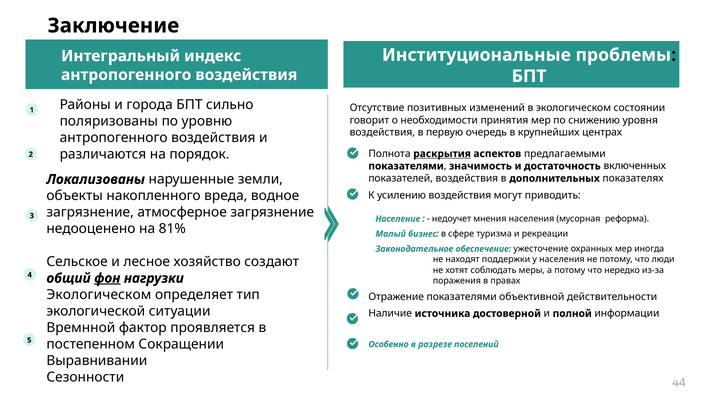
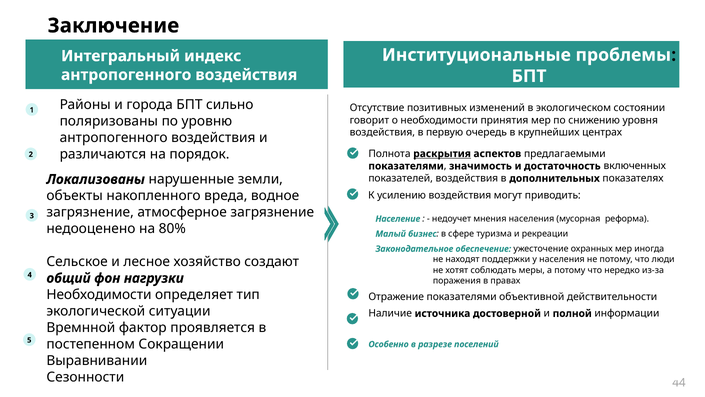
81%: 81% -> 80% (172, 229)
фон underline: present -> none (107, 278)
Экологическом: Экологическом -> Необходимости (99, 294)
